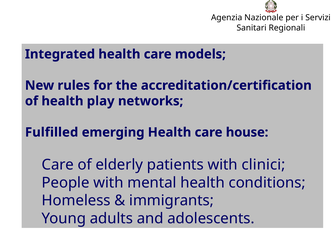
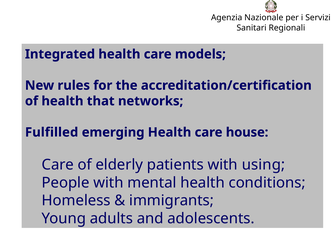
play: play -> that (101, 101)
clinici: clinici -> using (263, 165)
